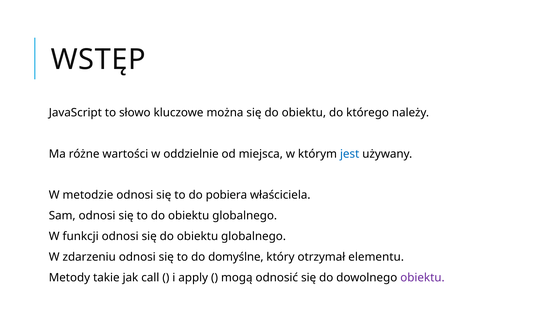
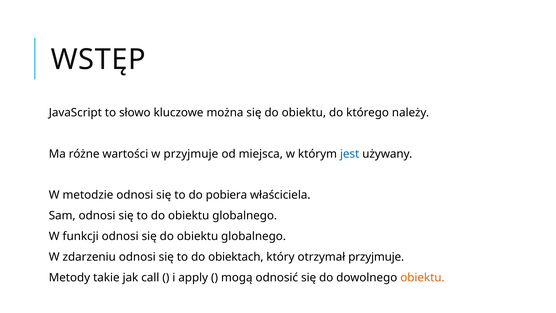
w oddzielnie: oddzielnie -> przyjmuje (191, 154)
domyślne: domyślne -> obiektach (236, 257)
otrzymał elementu: elementu -> przyjmuje (376, 257)
obiektu colour: purple -> orange (422, 277)
